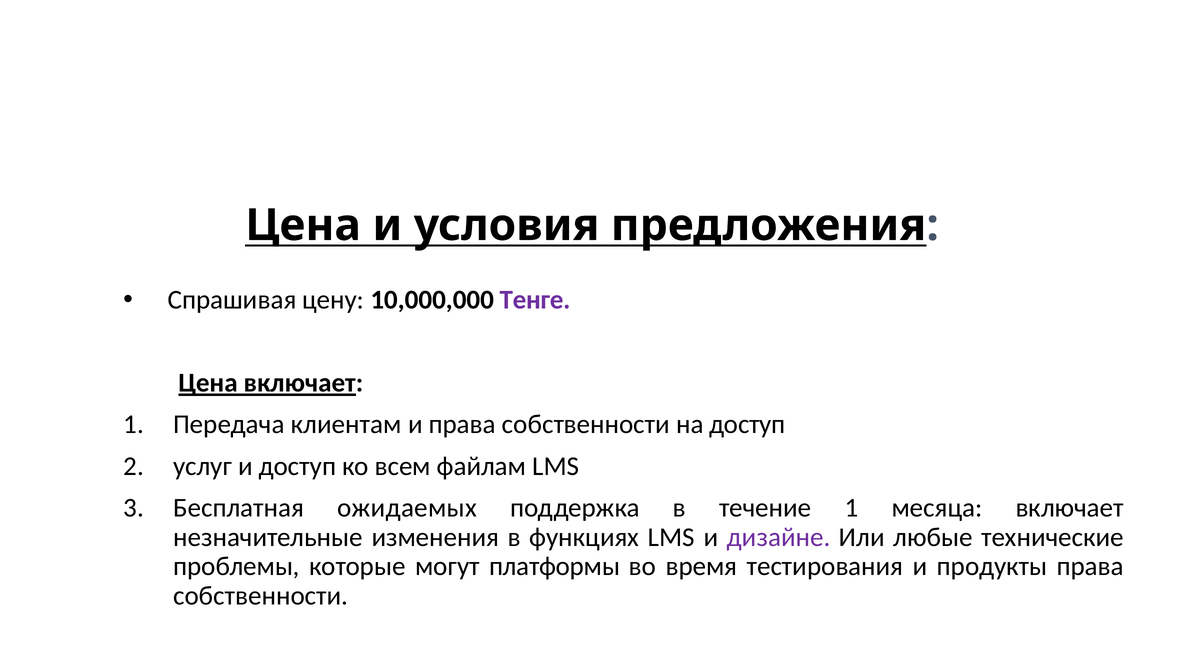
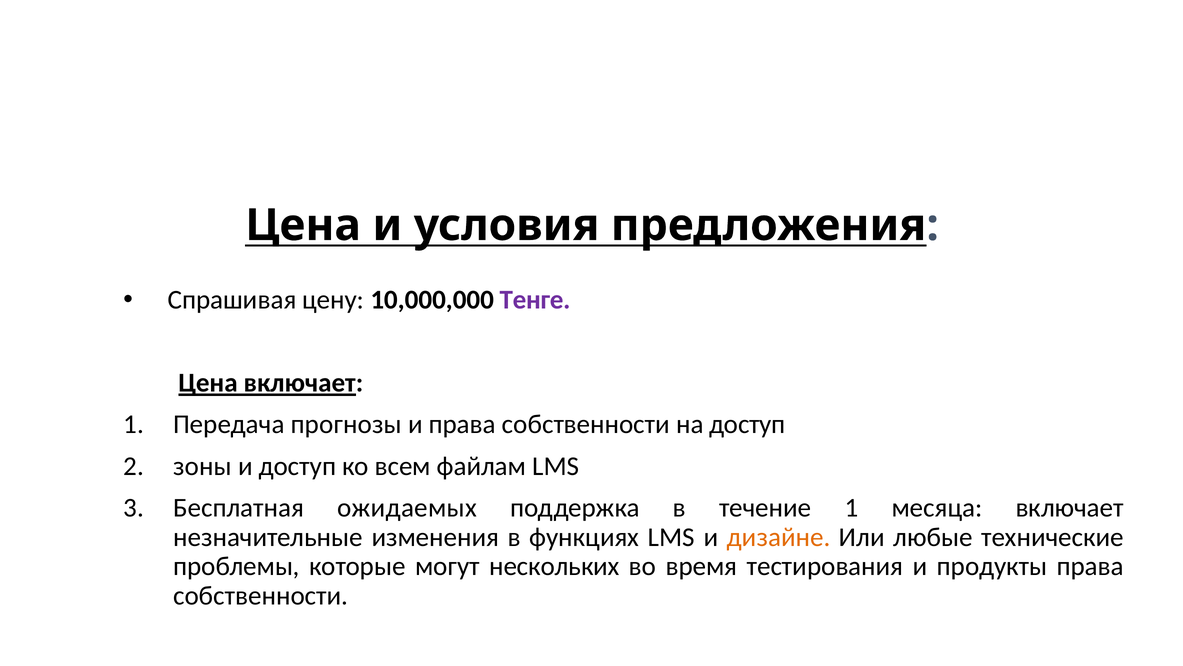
клиентам: клиентам -> прогнозы (346, 424)
услуг: услуг -> зоны (203, 466)
дизайне colour: purple -> orange (779, 537)
платформы: платформы -> нескольких (554, 566)
